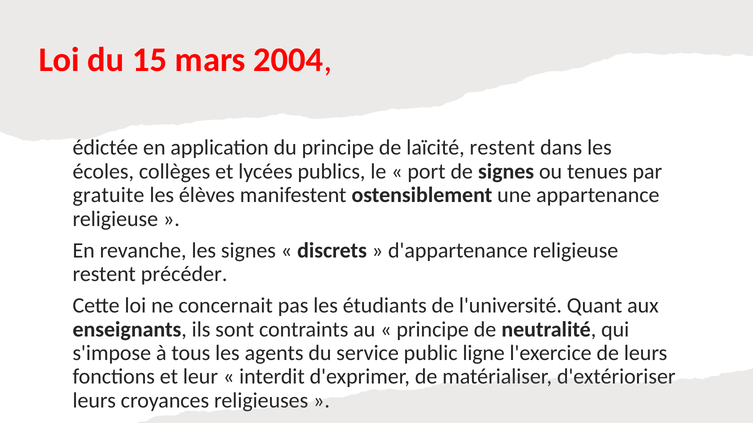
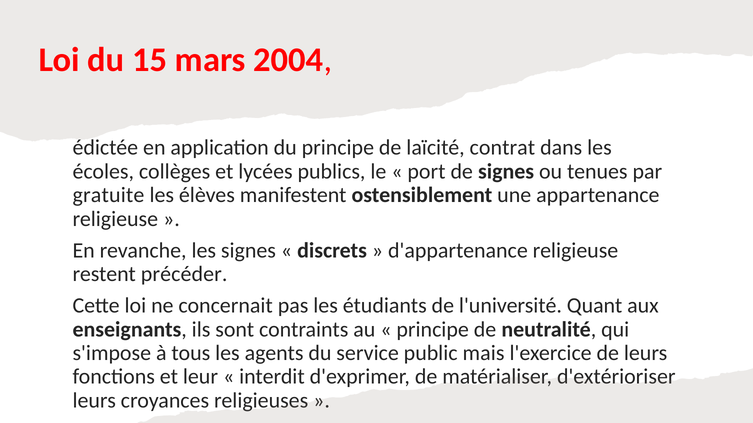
laïcité restent: restent -> contrat (502, 148)
ligne: ligne -> mais (484, 353)
